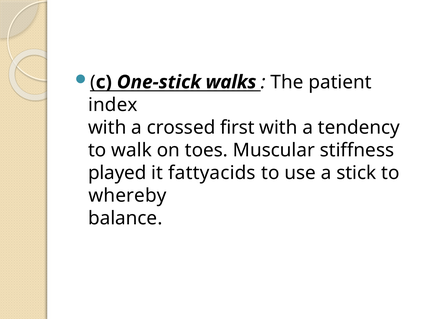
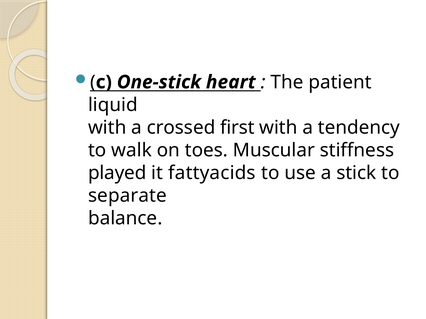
walks: walks -> heart (231, 82)
index: index -> liquid (113, 105)
whereby: whereby -> separate (128, 196)
